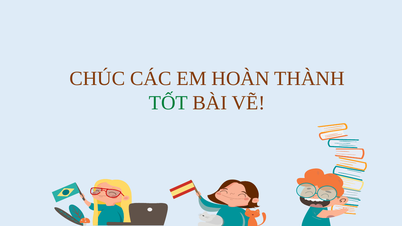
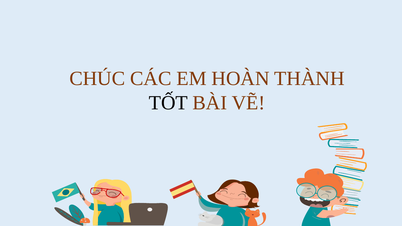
TỐT colour: green -> black (168, 103)
